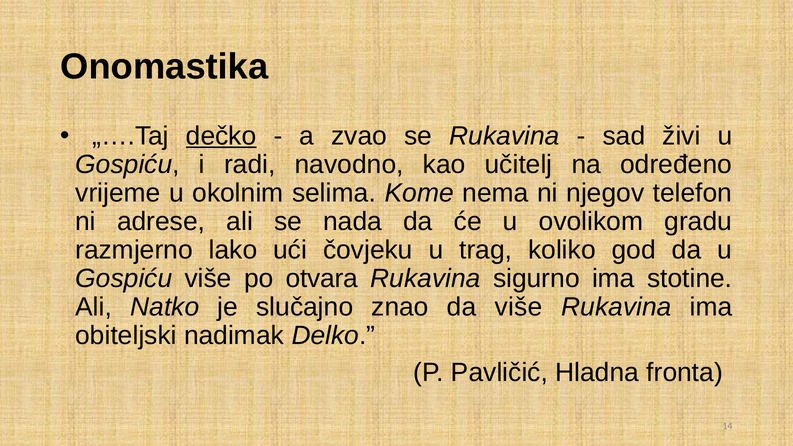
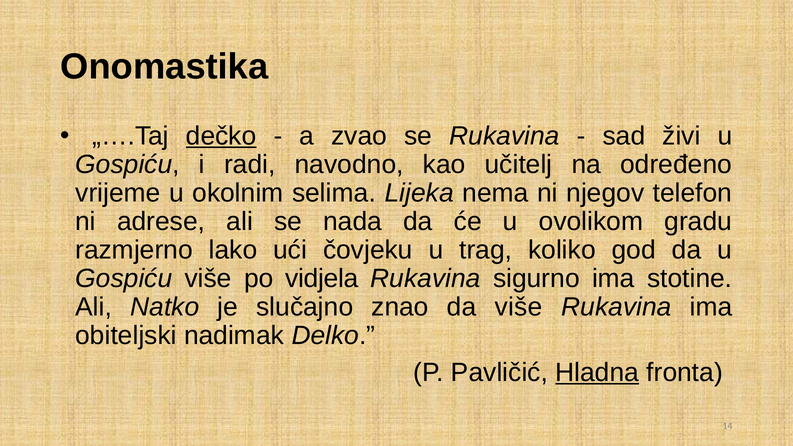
Kome: Kome -> Lijeka (419, 193)
otvara: otvara -> vidjela (322, 279)
Hladna underline: none -> present (597, 373)
